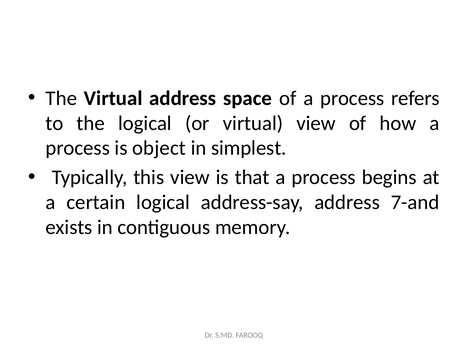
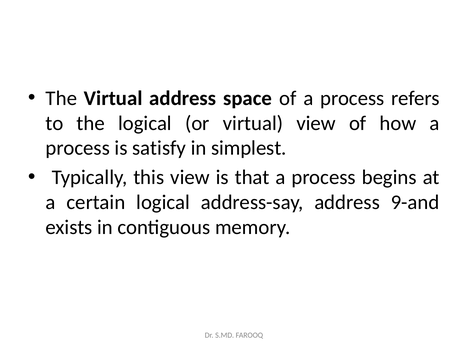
object: object -> satisfy (159, 148)
7-and: 7-and -> 9-and (415, 202)
